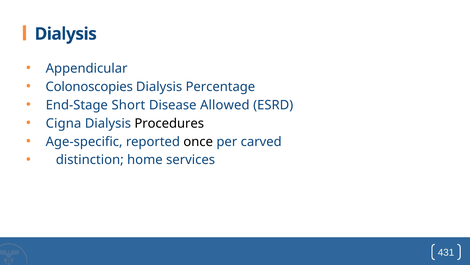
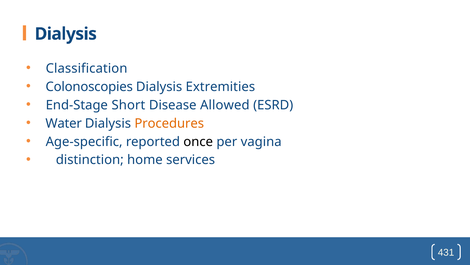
Appendicular: Appendicular -> Classification (87, 68)
Percentage: Percentage -> Extremities (220, 87)
Cigna: Cigna -> Water (64, 123)
Procedures colour: black -> orange (169, 123)
carved: carved -> vagina (261, 141)
